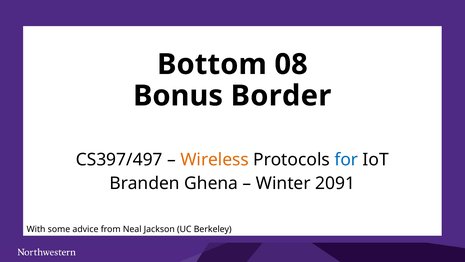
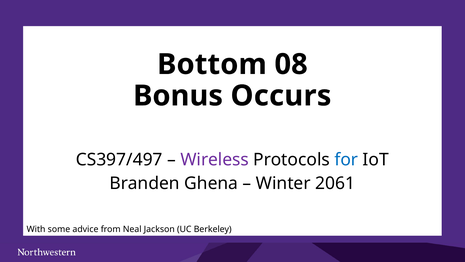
Border: Border -> Occurs (281, 96)
Wireless colour: orange -> purple (215, 159)
2091: 2091 -> 2061 (335, 183)
